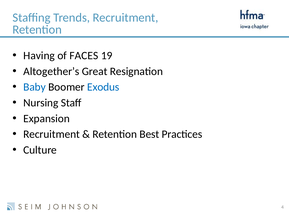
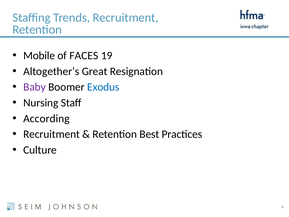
Having: Having -> Mobile (39, 56)
Baby colour: blue -> purple (35, 87)
Expansion: Expansion -> According (46, 118)
